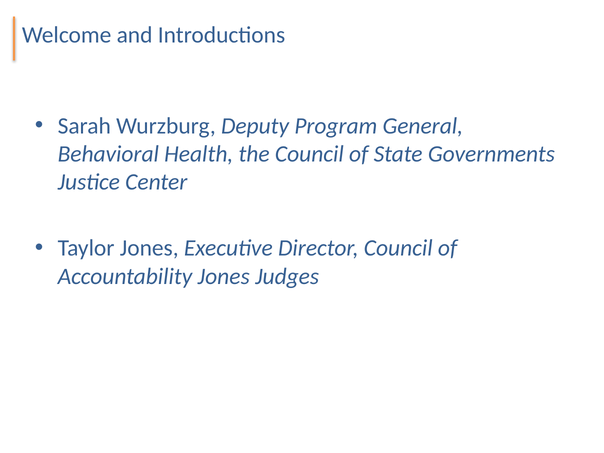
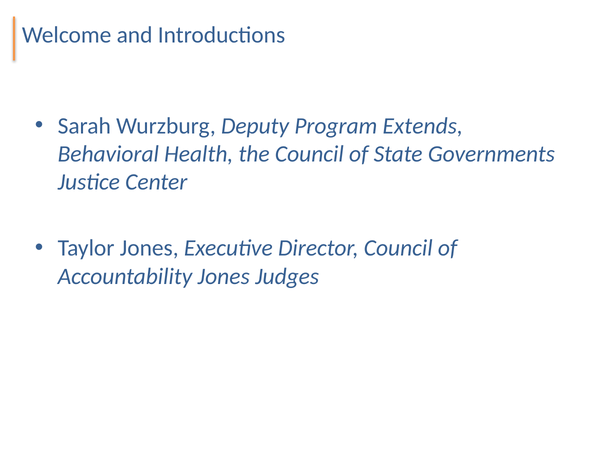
General: General -> Extends (423, 126)
